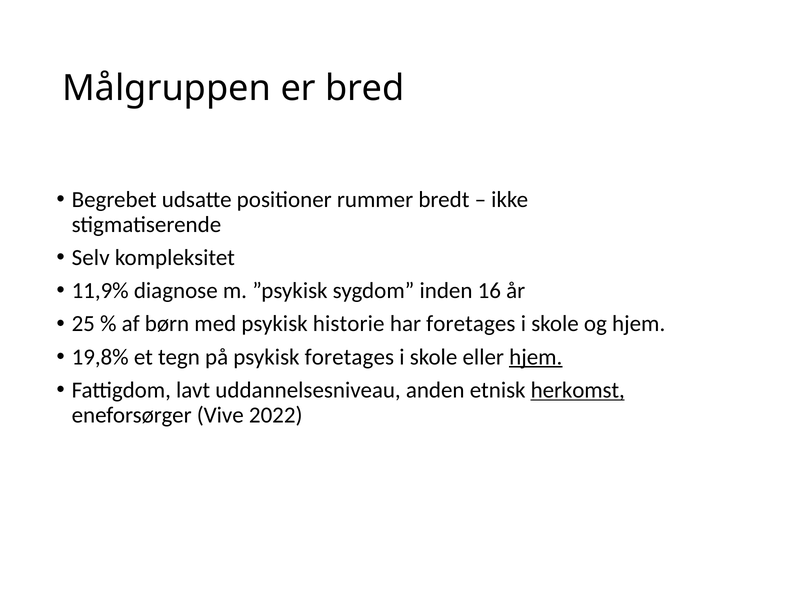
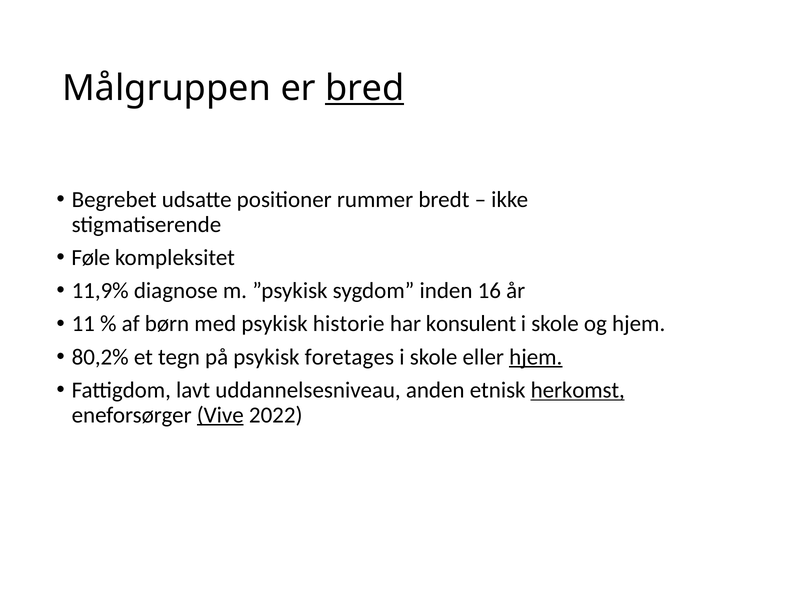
bred underline: none -> present (365, 88)
Selv: Selv -> Føle (91, 258)
25: 25 -> 11 (83, 324)
har foretages: foretages -> konsulent (471, 324)
19,8%: 19,8% -> 80,2% (100, 357)
Vive underline: none -> present (220, 415)
